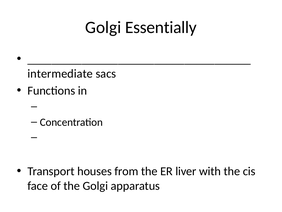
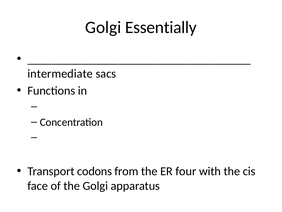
houses: houses -> codons (95, 171)
liver: liver -> four (186, 171)
